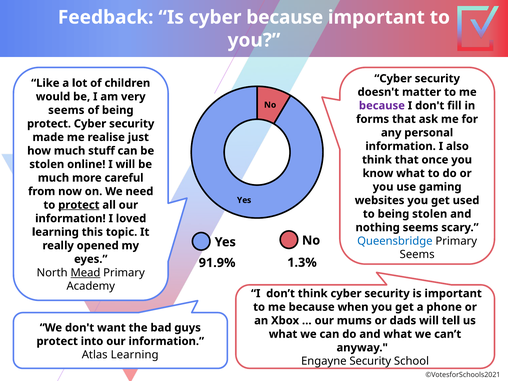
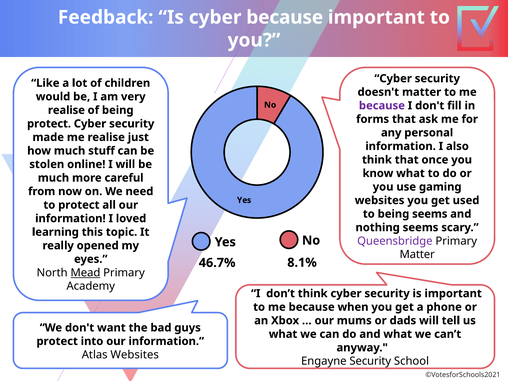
seems: seems -> realise (66, 110)
protect underline: present -> none (79, 205)
being stolen: stolen -> seems (430, 214)
Queensbridge colour: blue -> purple (395, 241)
Seems: Seems -> Matter (417, 255)
1.3%: 1.3% -> 8.1% (302, 263)
91.9%: 91.9% -> 46.7% (217, 263)
Atlas Learning: Learning -> Websites (135, 355)
